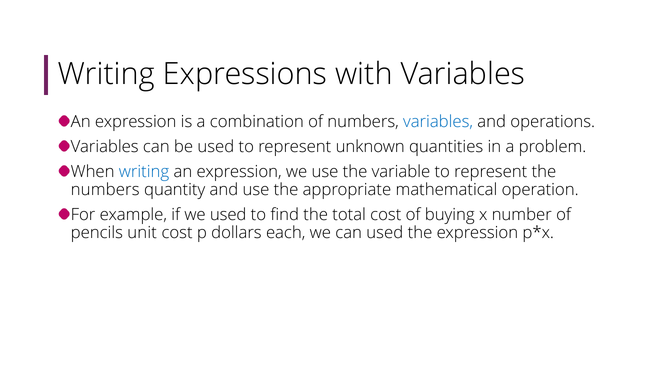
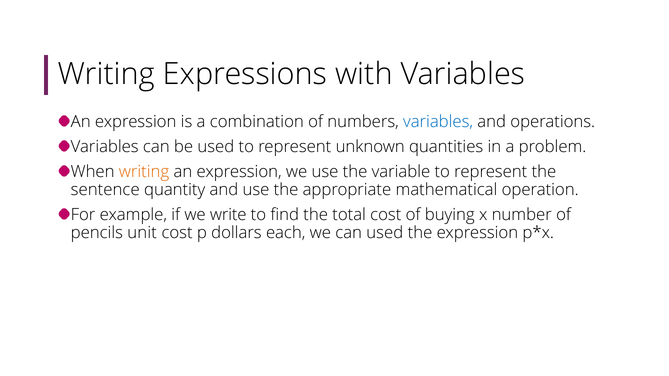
writing colour: blue -> orange (144, 172)
numbers: numbers -> sentence (105, 190)
we used: used -> write (228, 215)
